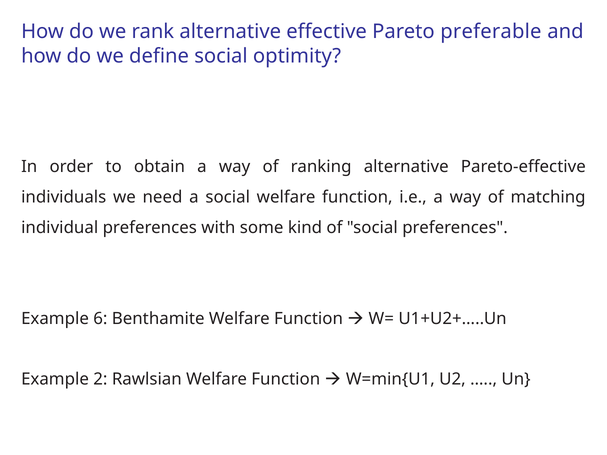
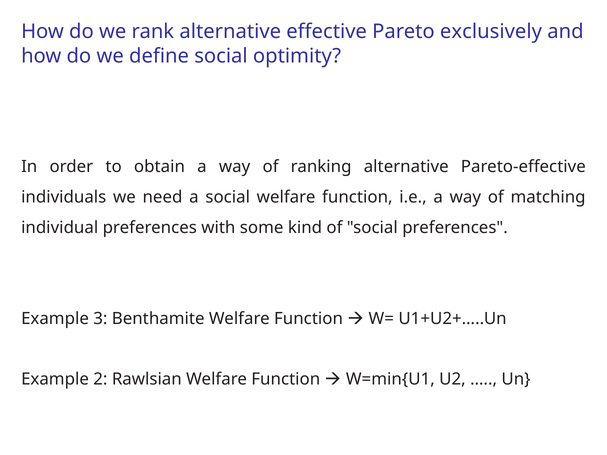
preferable: preferable -> exclusively (491, 32)
6: 6 -> 3 (100, 319)
